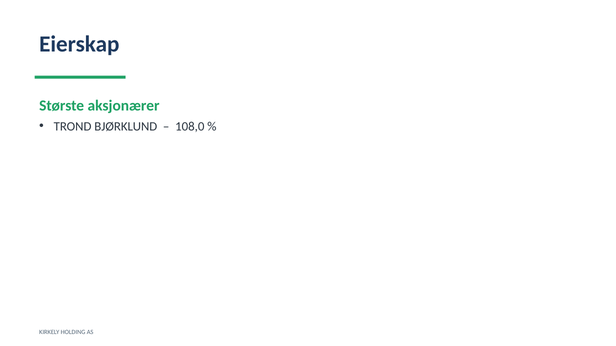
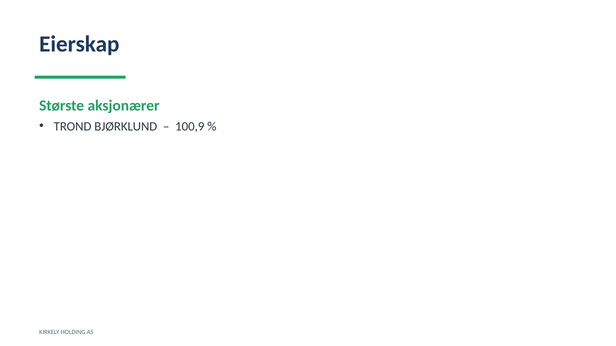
108,0: 108,0 -> 100,9 (190, 127)
